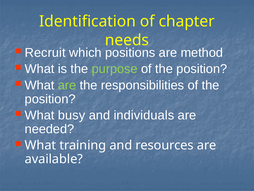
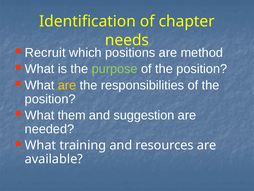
are colour: light green -> yellow (67, 85)
busy: busy -> them (72, 115)
individuals: individuals -> suggestion (144, 115)
